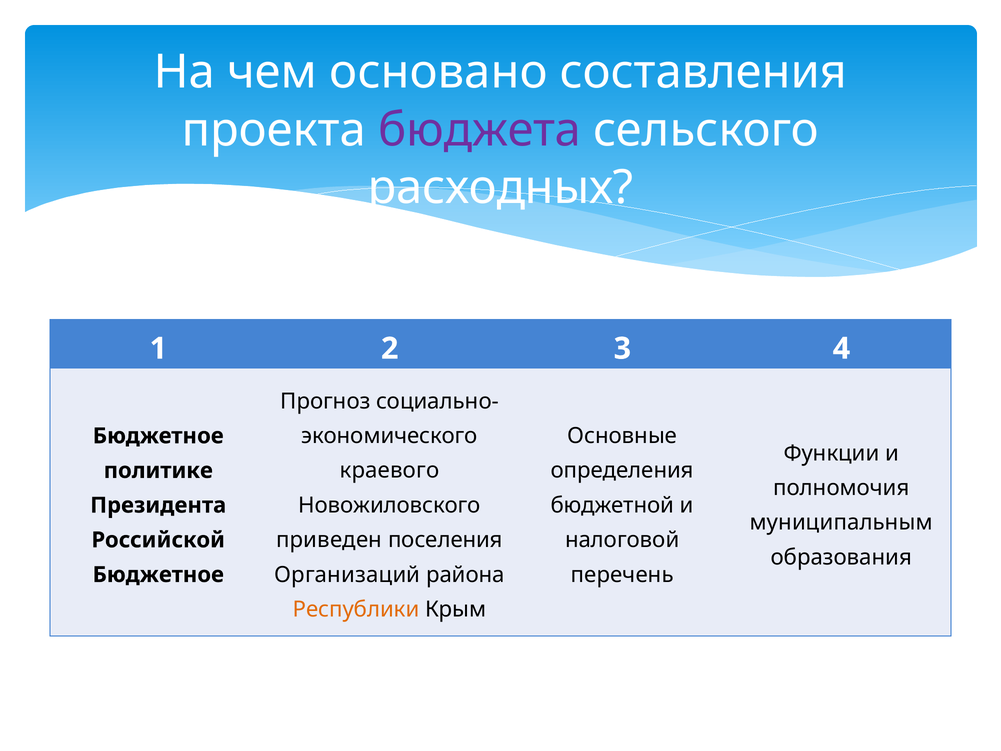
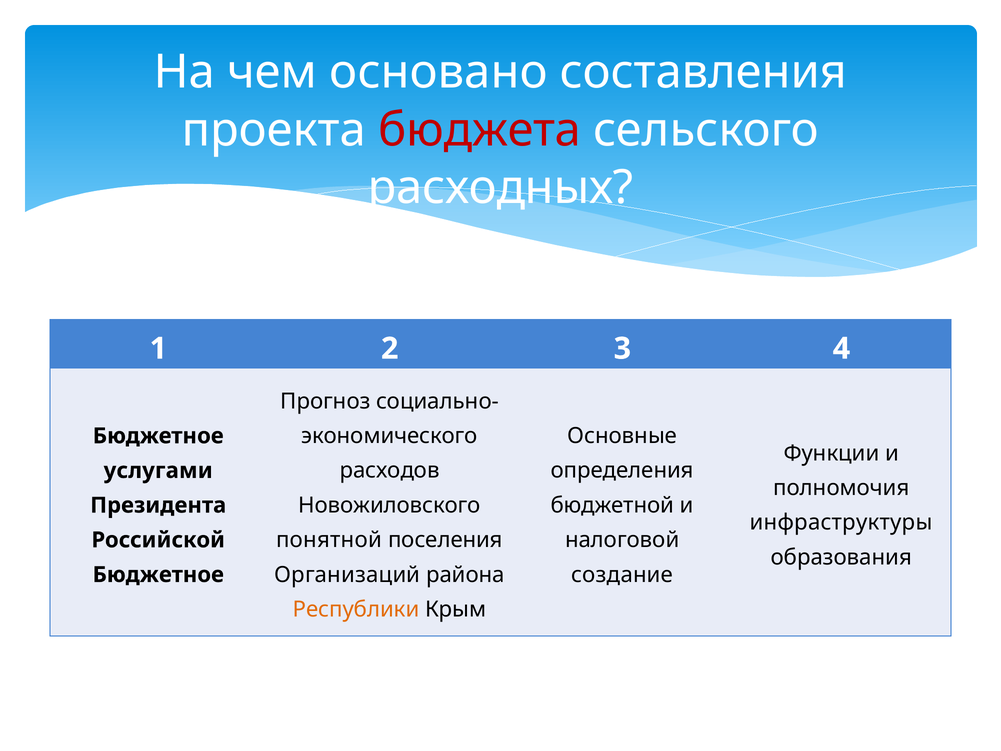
бюджета colour: purple -> red (480, 130)
краевого: краевого -> расходов (390, 470)
политике: политике -> услугами (158, 470)
муниципальным: муниципальным -> инфраструктуры (841, 522)
приведен: приведен -> понятной (329, 540)
перечень: перечень -> создание (622, 575)
